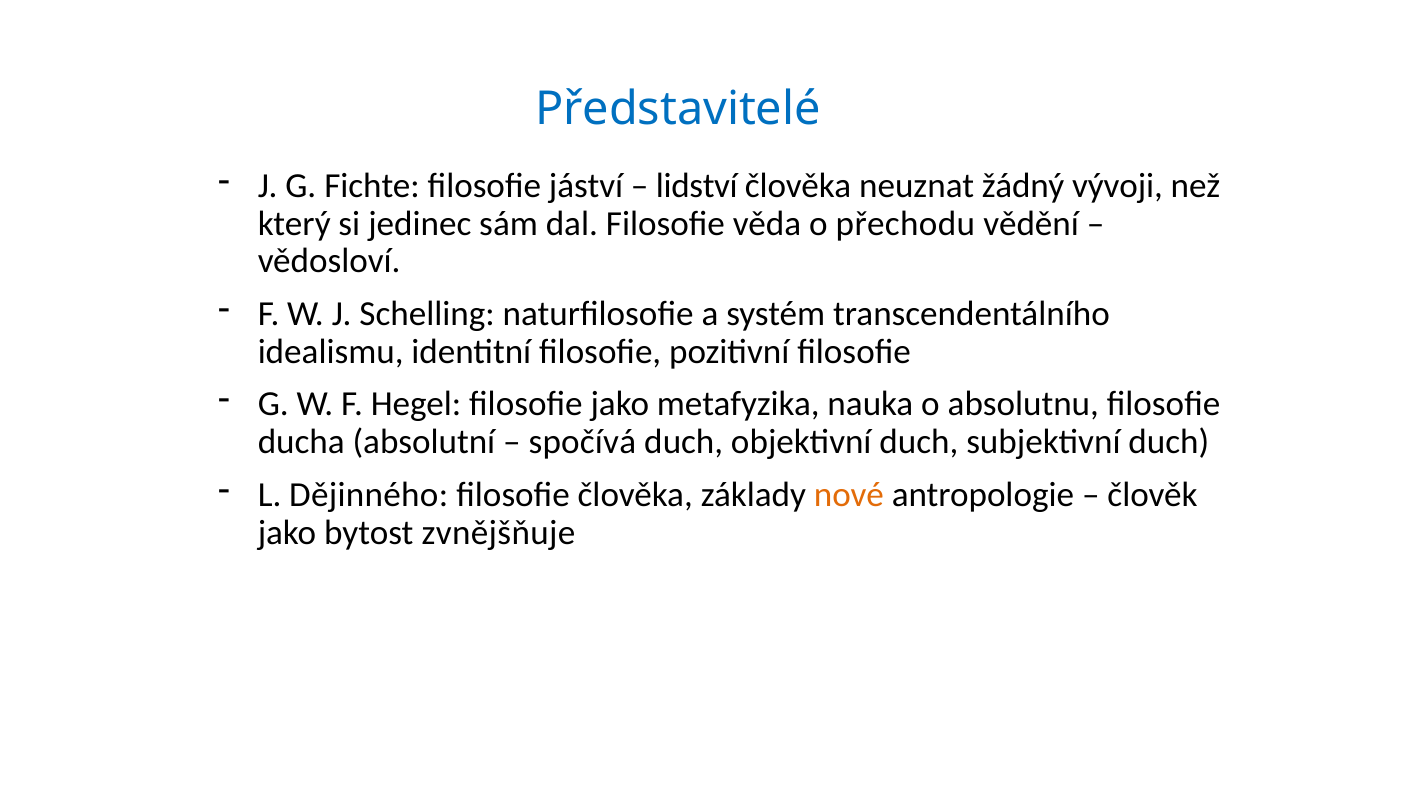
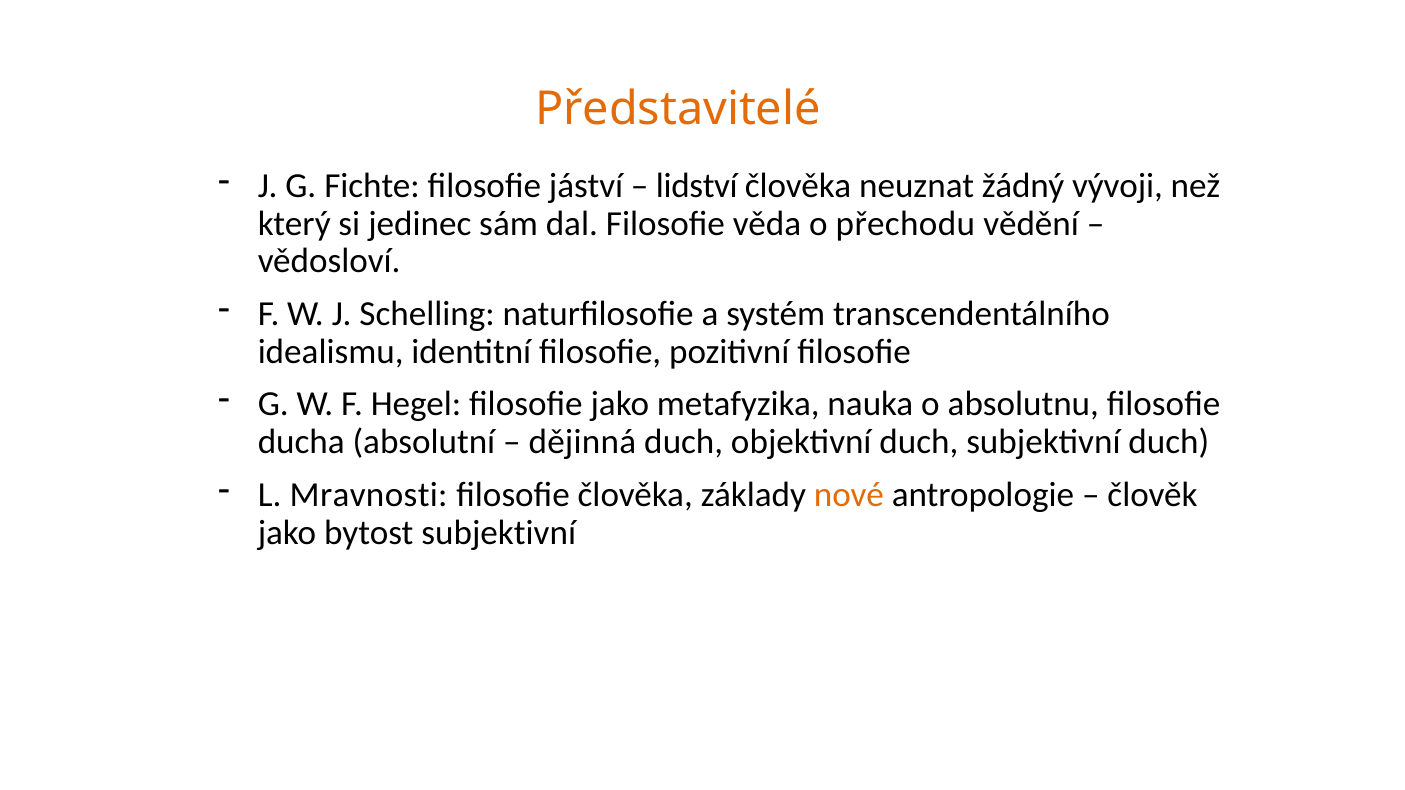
Představitelé colour: blue -> orange (678, 109)
spočívá: spočívá -> dějinná (582, 442)
Dějinného: Dějinného -> Mravnosti (369, 495)
bytost zvnějšňuje: zvnějšňuje -> subjektivní (499, 533)
